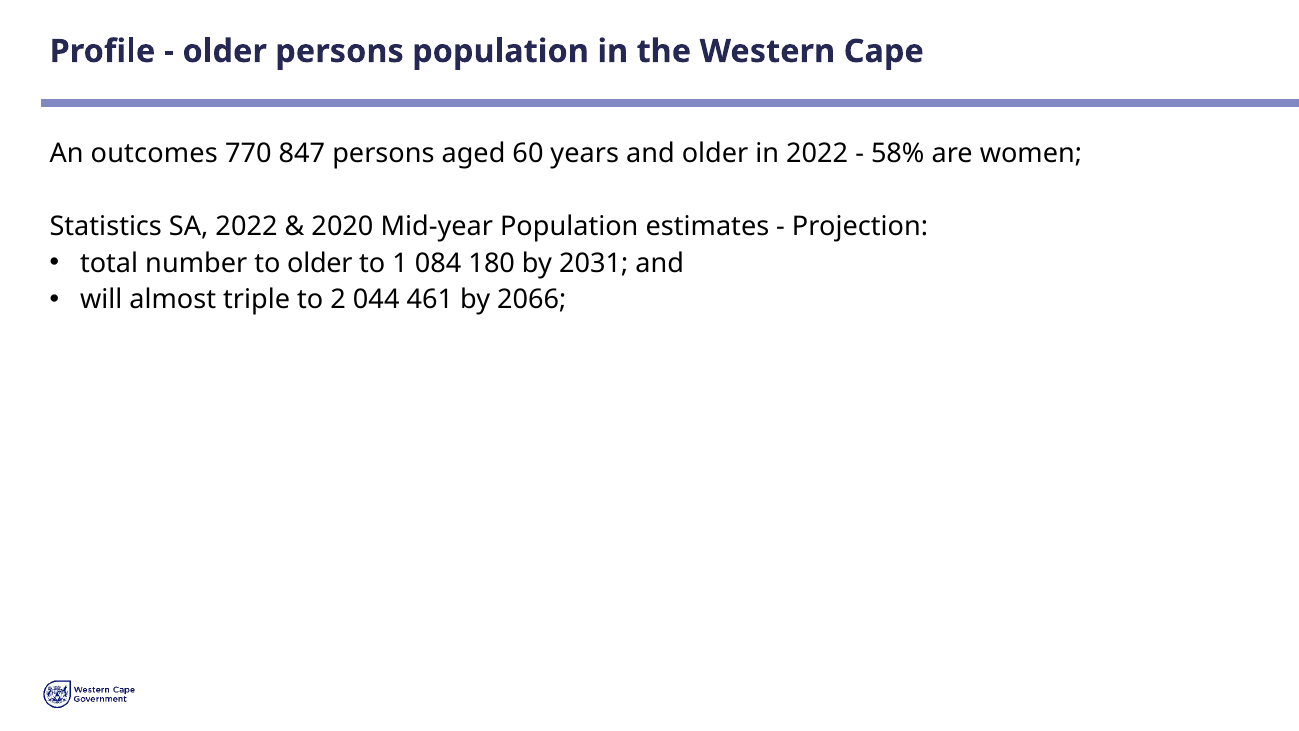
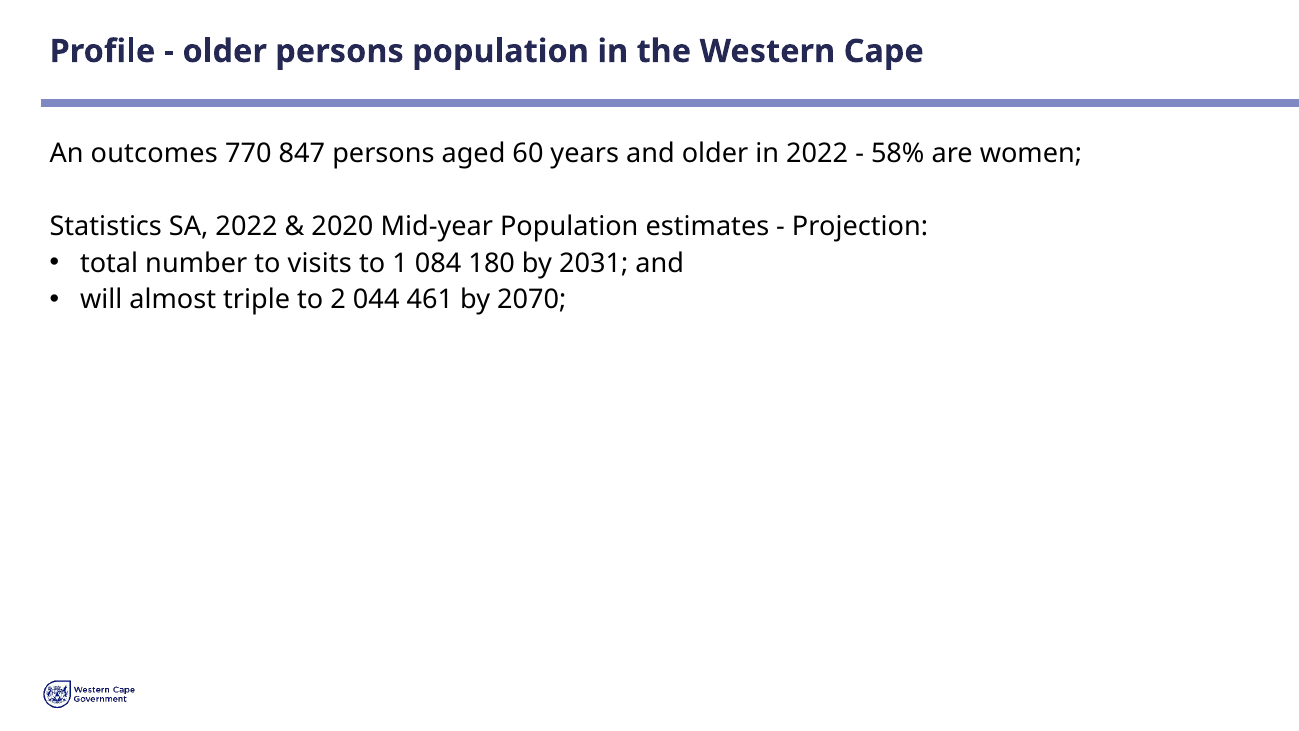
to older: older -> visits (320, 263)
2066: 2066 -> 2070 (532, 300)
